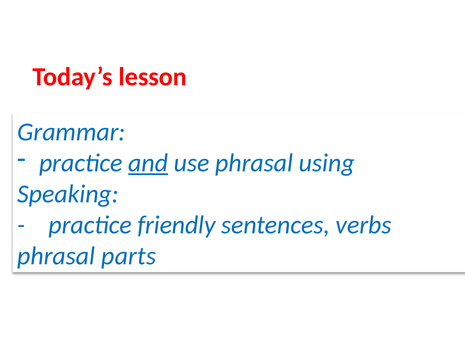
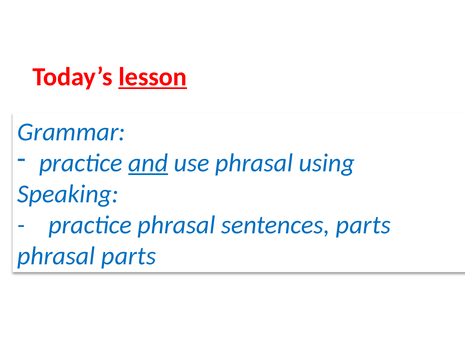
lesson underline: none -> present (153, 77)
practice friendly: friendly -> phrasal (176, 225)
sentences verbs: verbs -> parts (363, 225)
